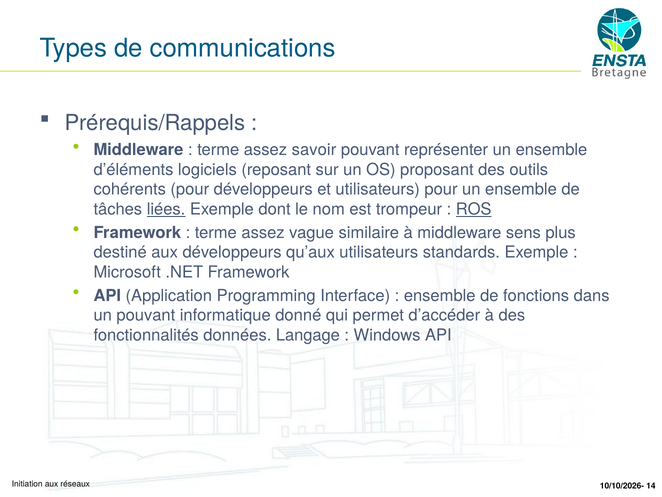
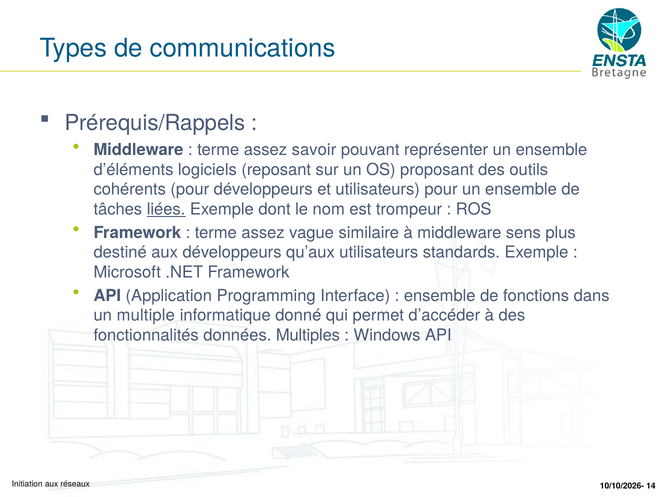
ROS underline: present -> none (474, 209)
un pouvant: pouvant -> multiple (146, 315)
Langage: Langage -> Multiples (308, 335)
